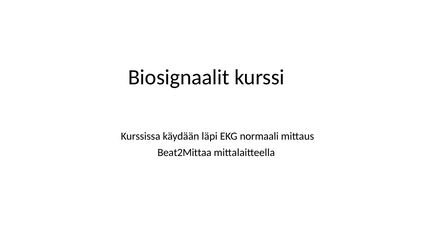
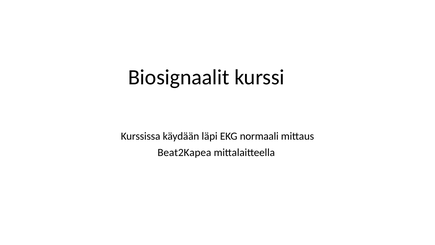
Beat2Mittaa: Beat2Mittaa -> Beat2Kapea (184, 152)
